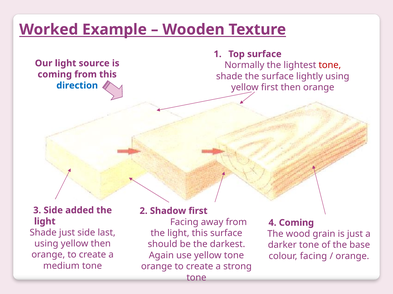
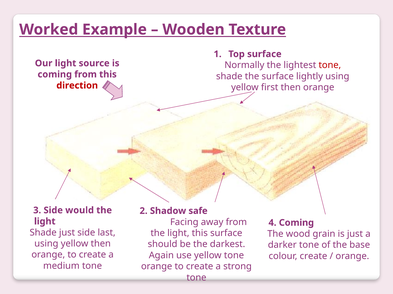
direction colour: blue -> red (77, 86)
added: added -> would (80, 211)
Shadow first: first -> safe (198, 211)
colour facing: facing -> create (313, 257)
